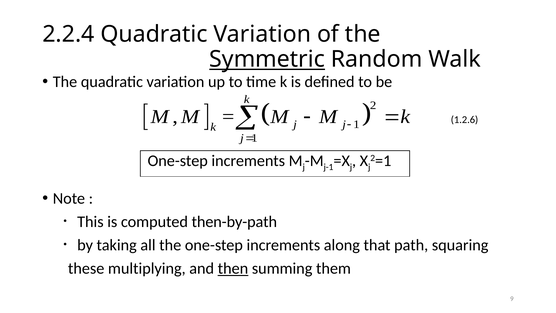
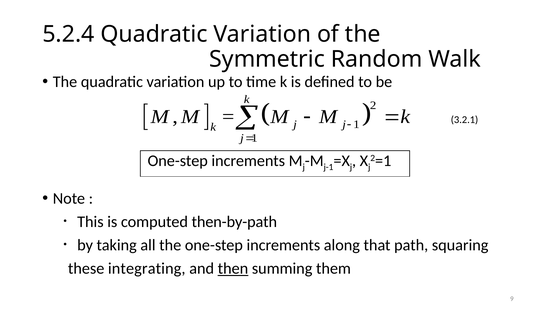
2.2.4: 2.2.4 -> 5.2.4 (68, 34)
Symmetric underline: present -> none (267, 59)
1.2.6: 1.2.6 -> 3.2.1 (465, 120)
multiplying: multiplying -> integrating (147, 268)
